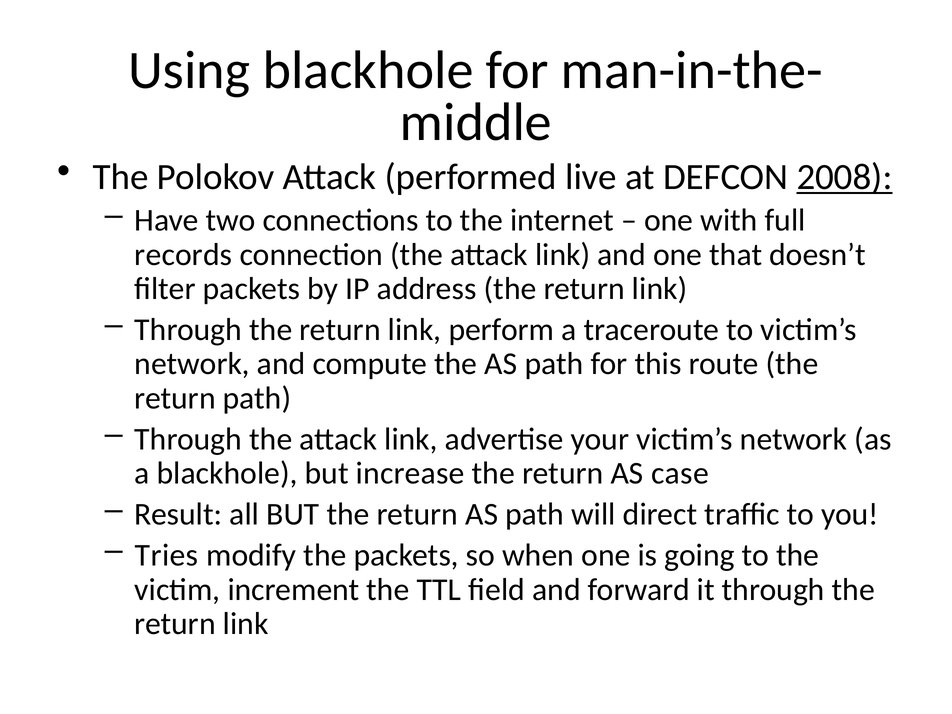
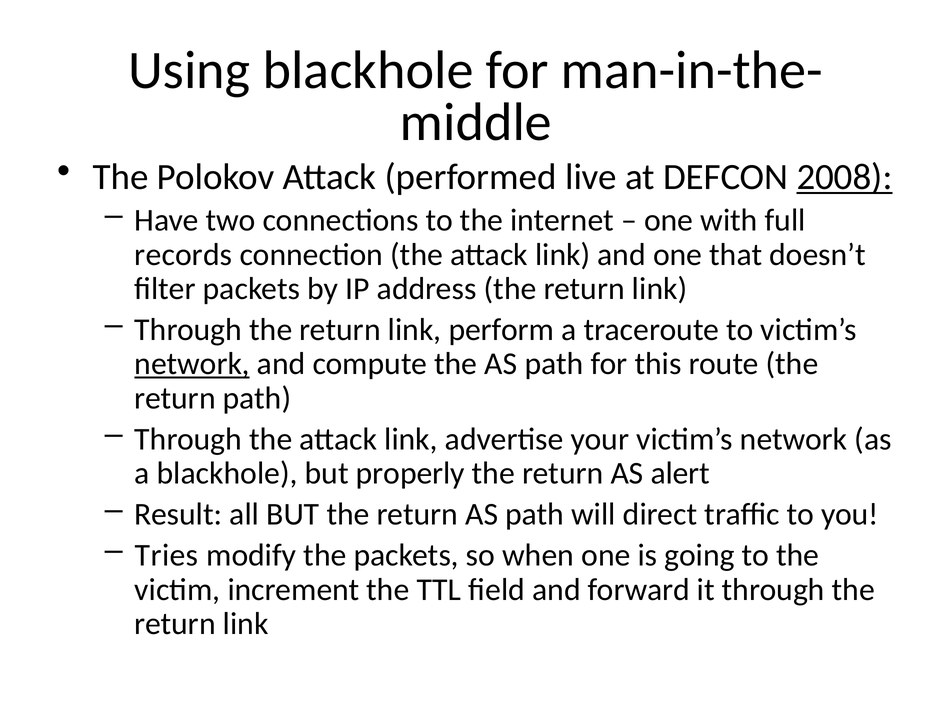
network underline: none -> present (192, 364)
increase: increase -> properly (410, 473)
case: case -> alert (680, 473)
